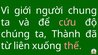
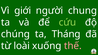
cứu colour: pink -> light green (67, 22)
Thành: Thành -> Tháng (66, 34)
liên: liên -> loài (22, 46)
